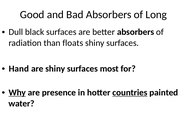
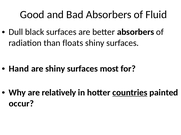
Long: Long -> Fluid (156, 15)
Why underline: present -> none (17, 93)
presence: presence -> relatively (59, 93)
water: water -> occur (21, 104)
